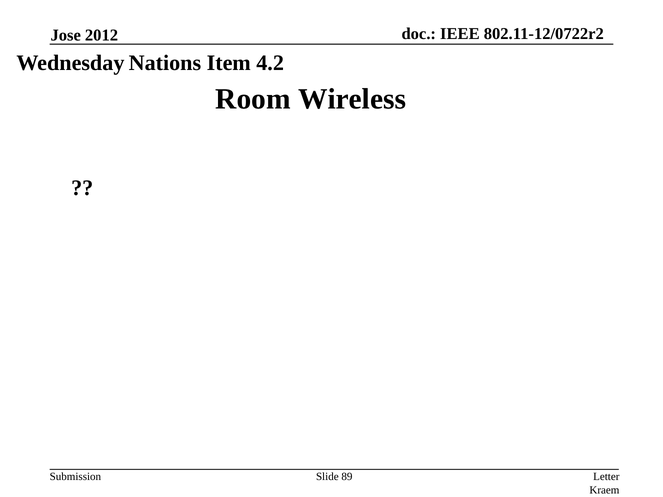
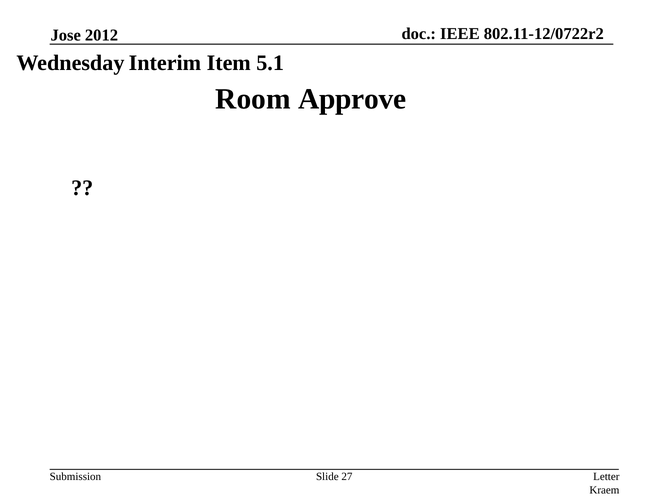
Nations: Nations -> Interim (165, 63)
4.2: 4.2 -> 5.1 (270, 63)
Wireless: Wireless -> Approve (352, 99)
89: 89 -> 27 (347, 477)
